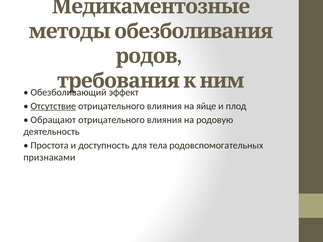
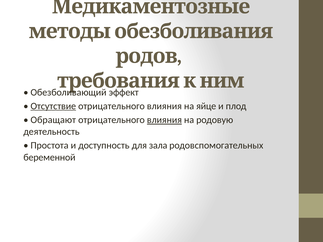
влияния underline: none -> present (164, 120)
тела: тела -> зала (158, 146)
признаками: признаками -> беременной (49, 157)
